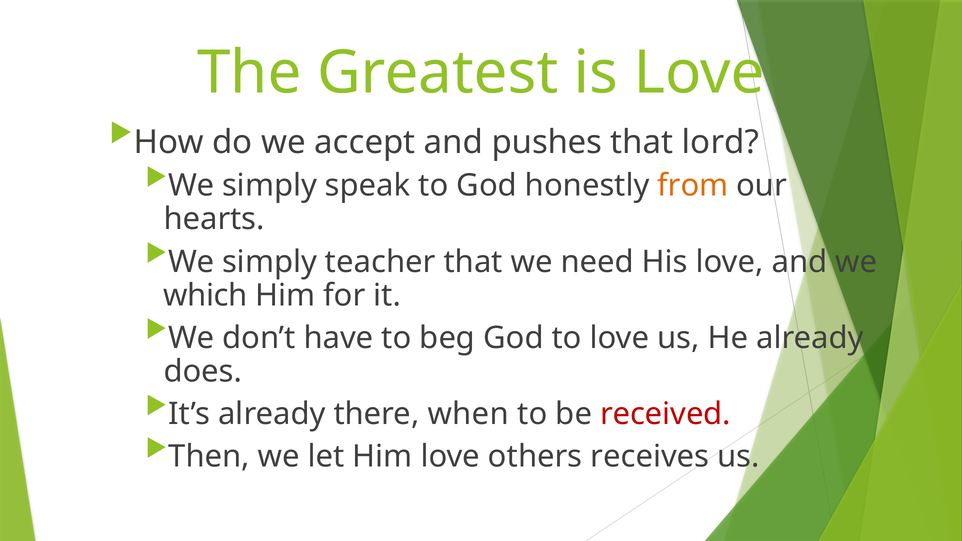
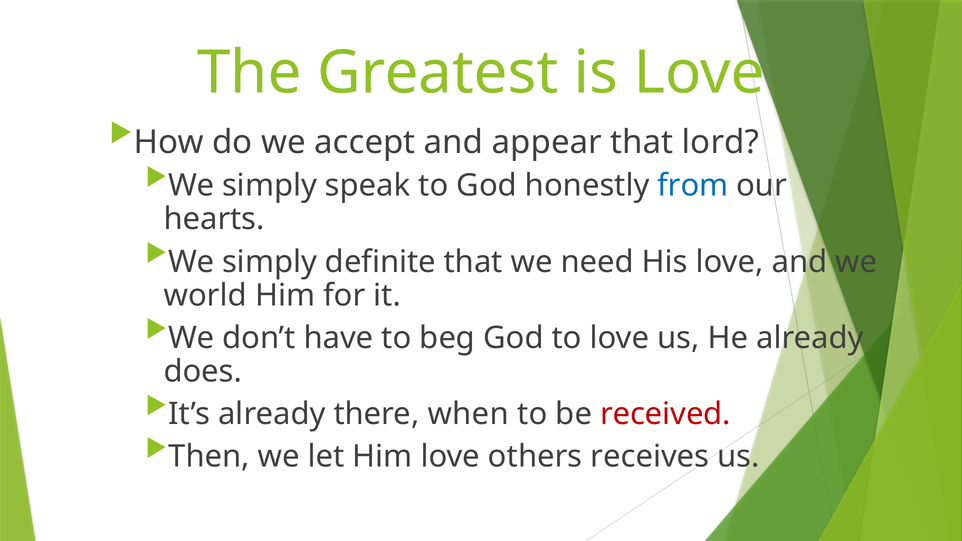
pushes: pushes -> appear (547, 142)
from colour: orange -> blue (693, 186)
teacher: teacher -> definite (380, 262)
which: which -> world (205, 295)
